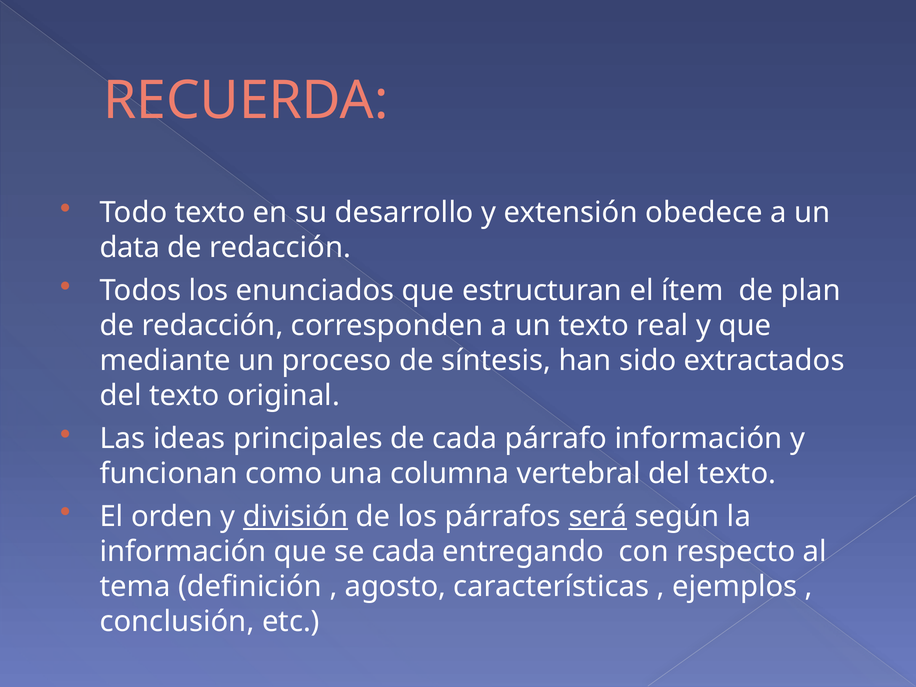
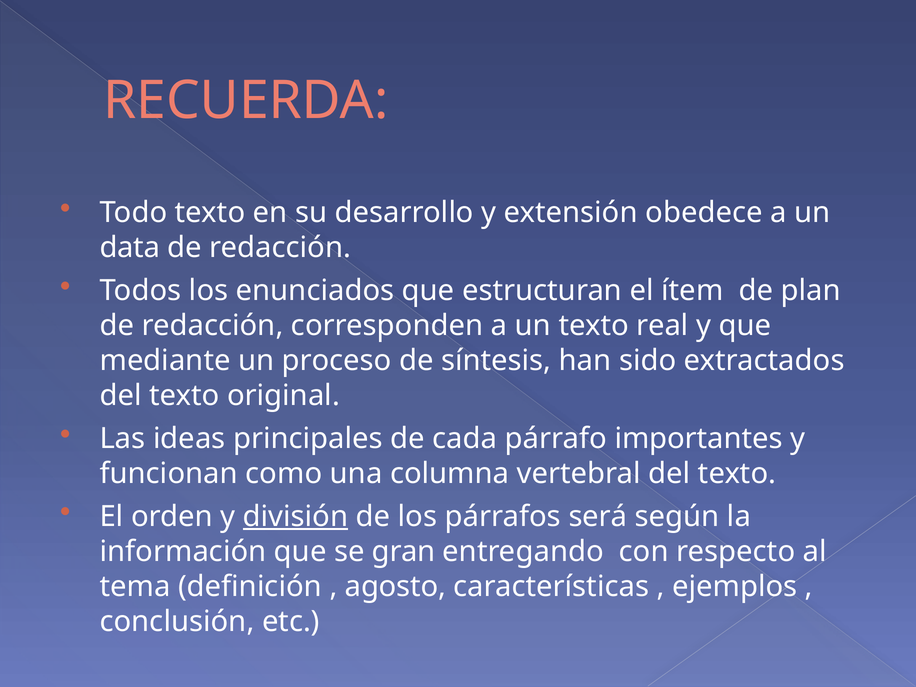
párrafo información: información -> importantes (699, 439)
será underline: present -> none (598, 516)
se cada: cada -> gran (404, 551)
